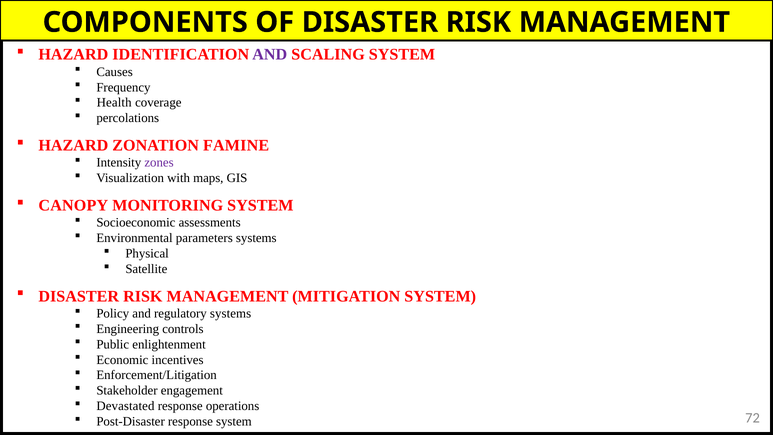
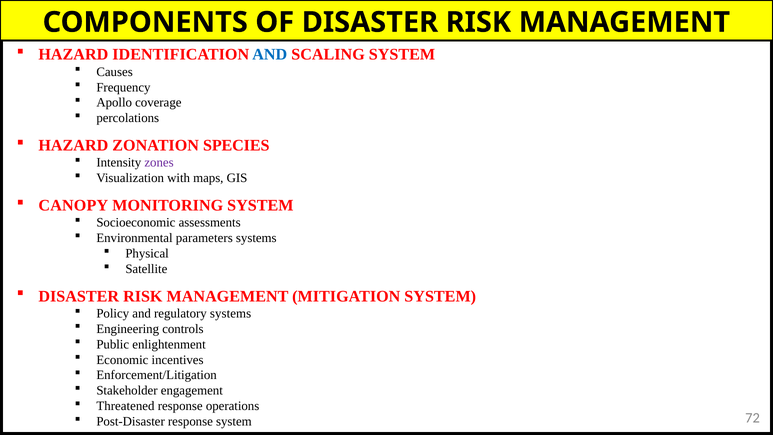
AND colour: purple -> blue (270, 55)
Health: Health -> Apollo (114, 103)
FAMINE: FAMINE -> SPECIES (236, 145)
Devastated: Devastated -> Threatened (125, 406)
